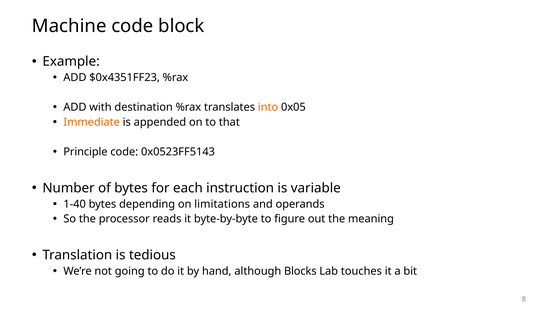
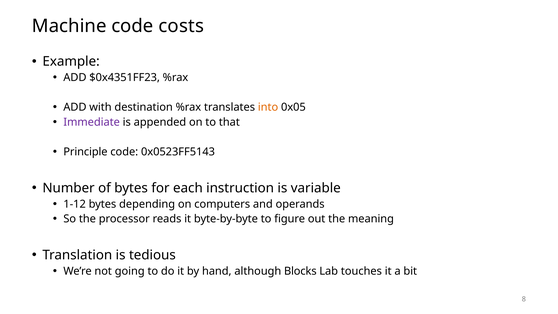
block: block -> costs (181, 26)
Immediate colour: orange -> purple (92, 122)
1-40: 1-40 -> 1-12 (75, 204)
limitations: limitations -> computers (222, 204)
